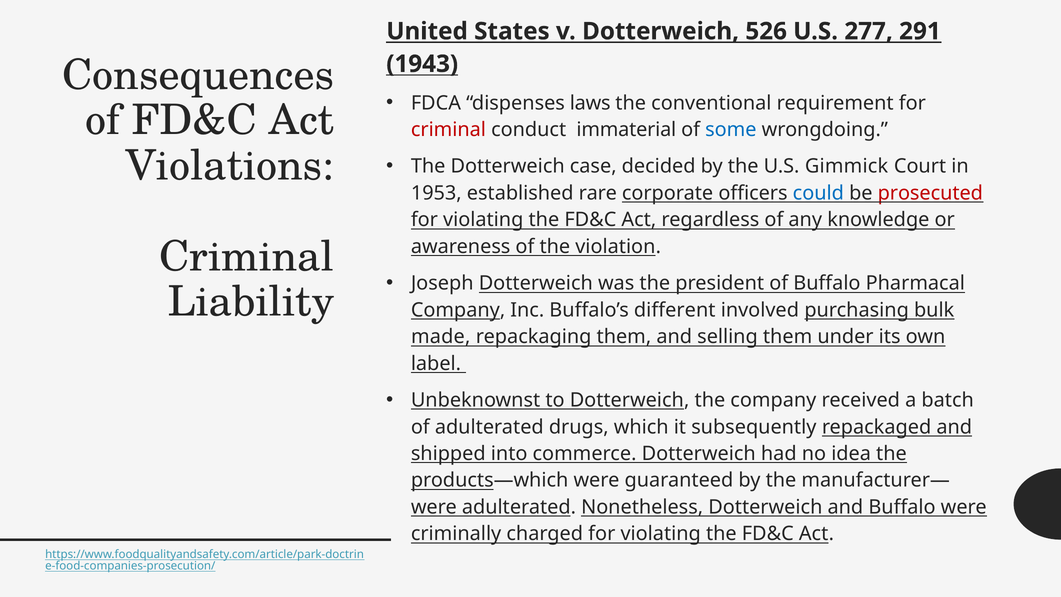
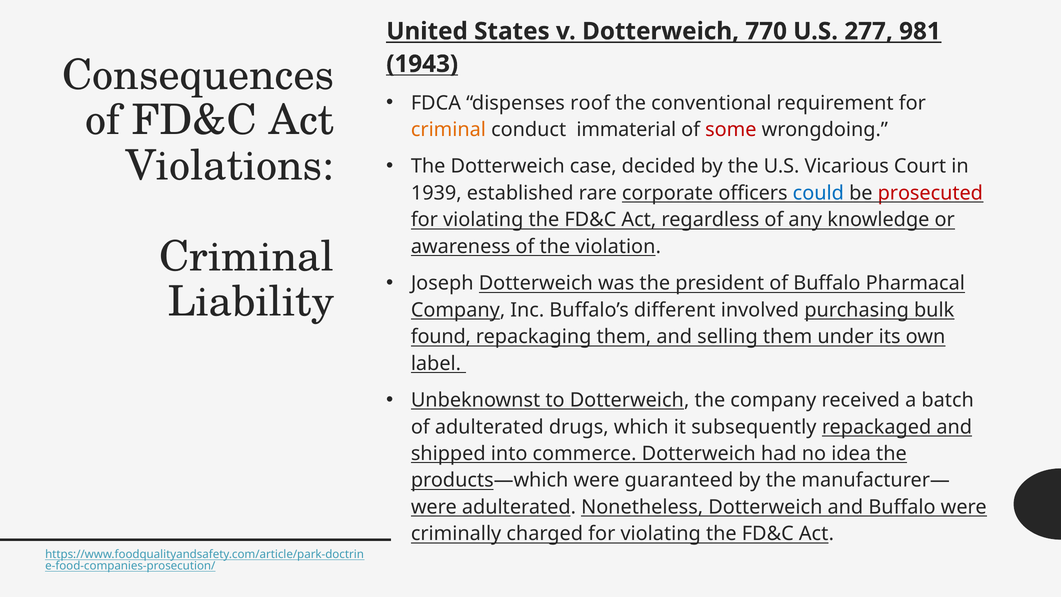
526: 526 -> 770 (766, 31)
291: 291 -> 981 (920, 31)
laws: laws -> roof (590, 103)
criminal colour: red -> orange (448, 130)
some colour: blue -> red (731, 130)
Gimmick: Gimmick -> Vicarious (847, 166)
1953: 1953 -> 1939 (436, 193)
made: made -> found (441, 337)
